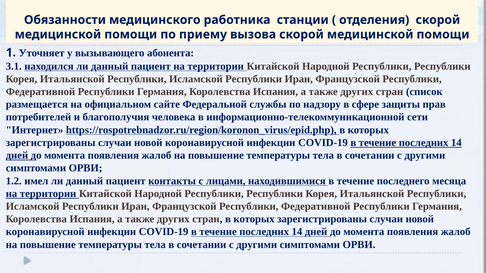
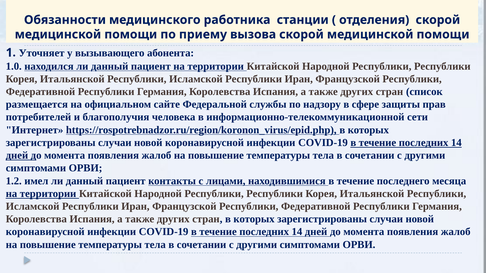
3.1: 3.1 -> 1.0 (14, 66)
